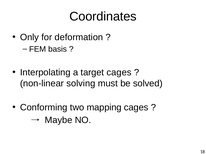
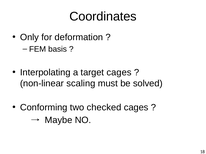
solving: solving -> scaling (81, 84)
mapping: mapping -> checked (104, 108)
